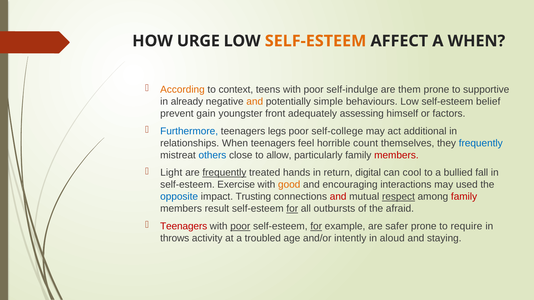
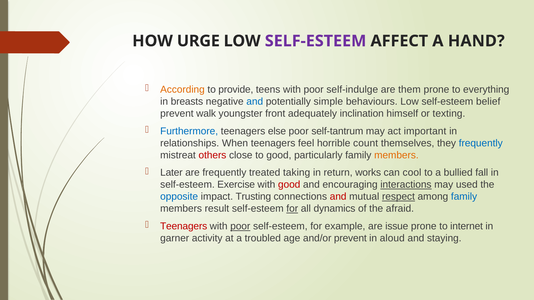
SELF-ESTEEM colour: orange -> purple (316, 41)
A WHEN: WHEN -> HAND (476, 41)
context: context -> provide (236, 90)
supportive: supportive -> everything (486, 90)
already: already -> breasts (187, 102)
and colour: orange -> blue (255, 102)
gain: gain -> walk (206, 114)
assessing: assessing -> inclination (362, 114)
factors: factors -> texting (449, 114)
legs: legs -> else (277, 131)
self-college: self-college -> self-tantrum (337, 131)
additional: additional -> important (425, 131)
others colour: blue -> red (212, 155)
to allow: allow -> good (279, 155)
members colour: red -> orange (396, 155)
Light: Light -> Later (171, 173)
frequently underline: present -> none (224, 173)
hands: hands -> taking (297, 173)
digital: digital -> works (368, 173)
good colour: orange -> red (289, 185)
interactions underline: none -> present (406, 185)
family colour: red -> blue (464, 197)
outbursts: outbursts -> dynamics (334, 209)
for underline: present -> none (316, 227)
safer: safer -> issue (397, 227)
require: require -> internet (467, 227)
throws: throws -> garner (175, 239)
and/or intently: intently -> prevent (350, 239)
